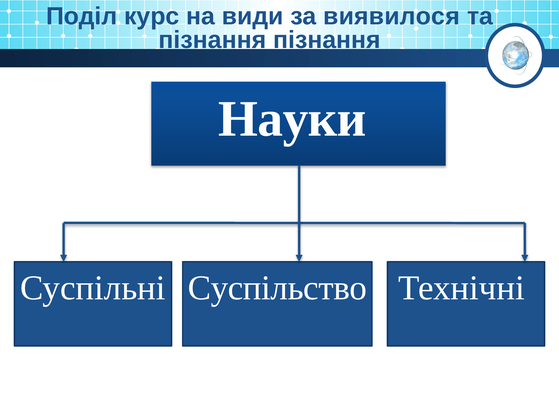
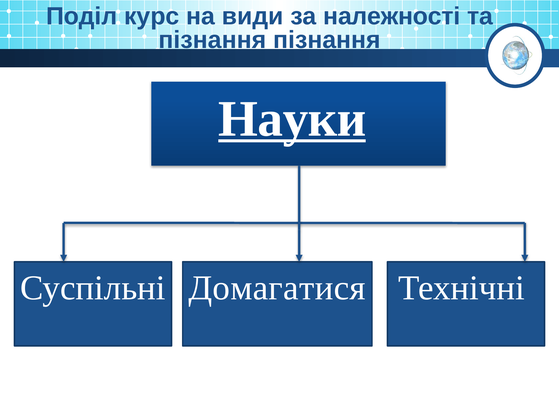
виявилося: виявилося -> належності (392, 16)
Науки underline: none -> present (292, 119)
Суспільство: Суспільство -> Домагатися (277, 288)
